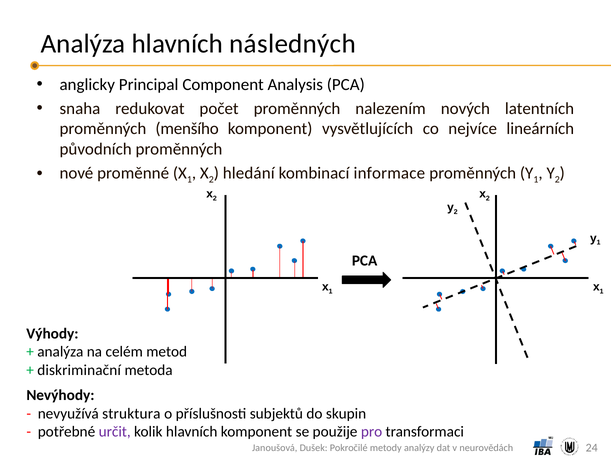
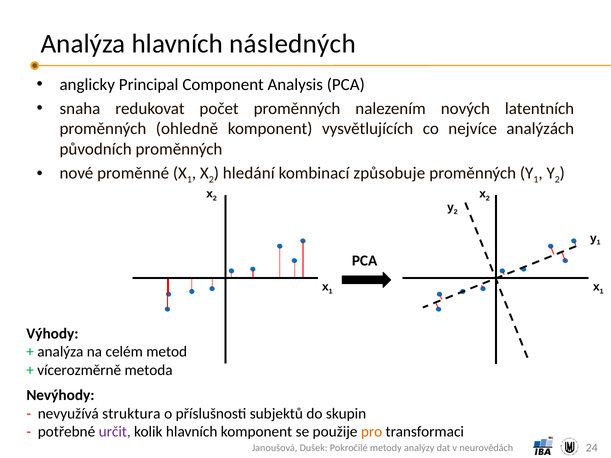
menšího: menšího -> ohledně (187, 129)
lineárních: lineárních -> analýzách (540, 129)
informace: informace -> způsobuje (389, 173)
diskriminační: diskriminační -> vícerozměrně (79, 370)
pro colour: purple -> orange (372, 432)
